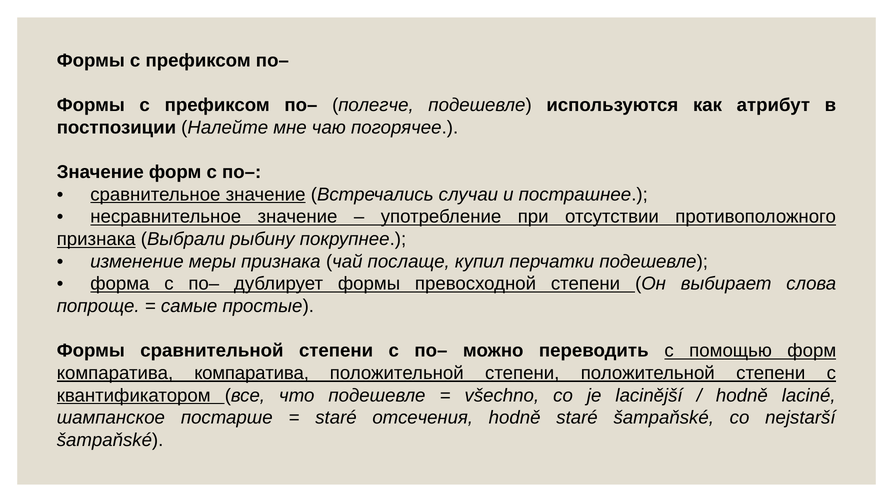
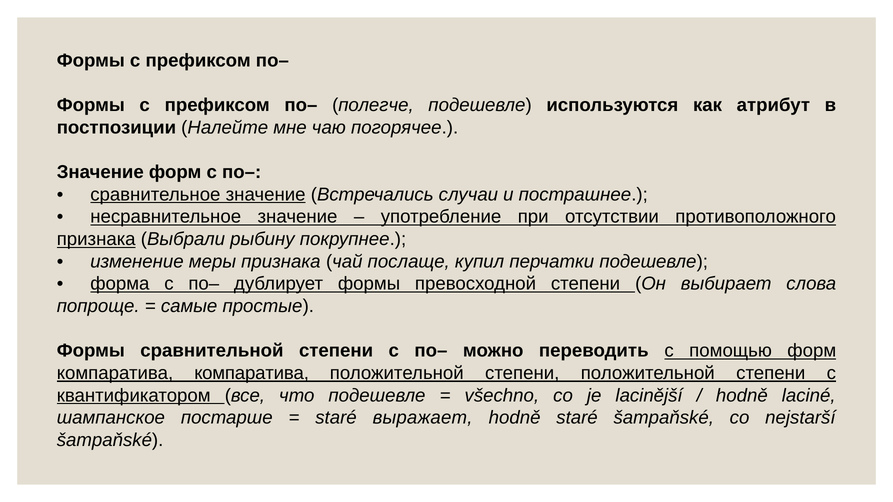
отсечения: отсечения -> выражает (423, 418)
